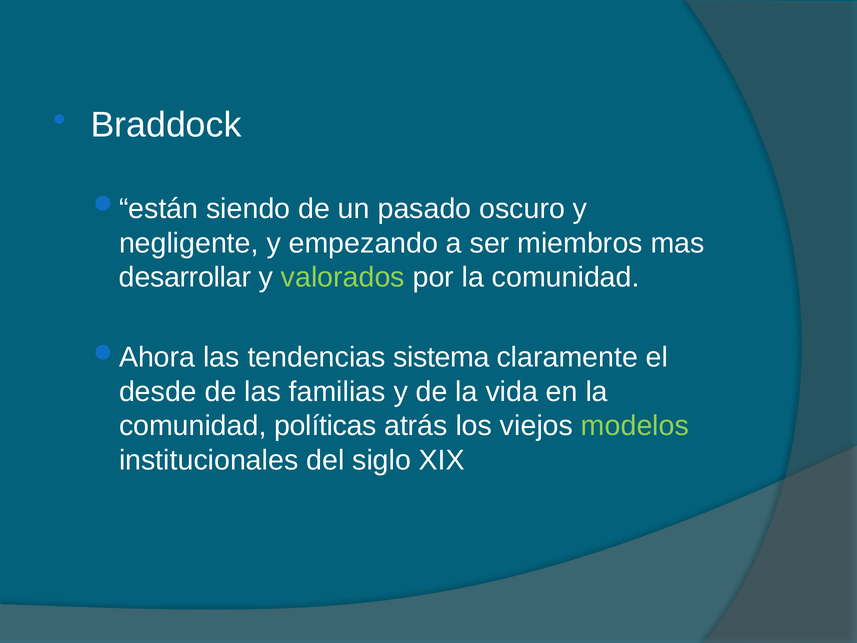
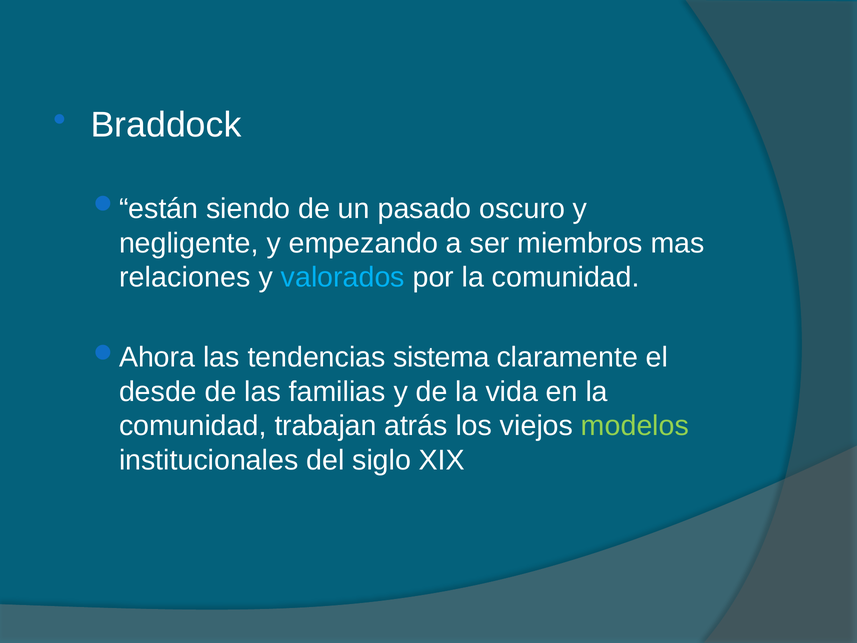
desarrollar: desarrollar -> relaciones (185, 277)
valorados colour: light green -> light blue (343, 277)
políticas: políticas -> trabajan (325, 426)
